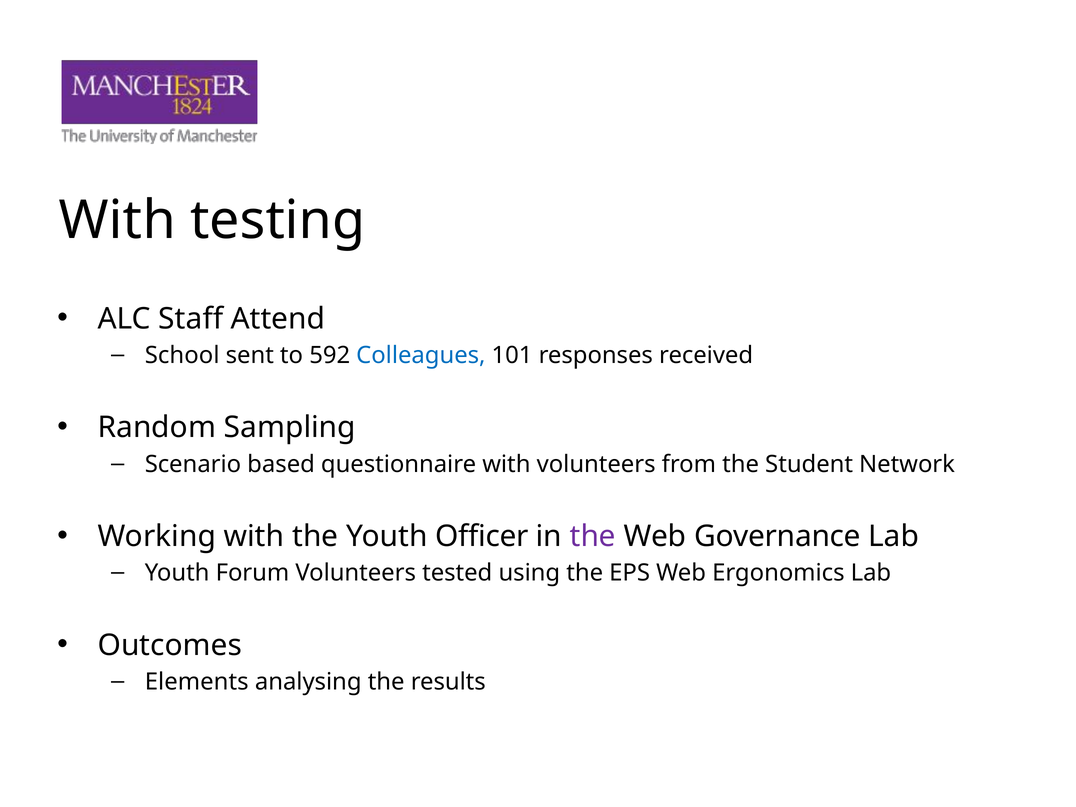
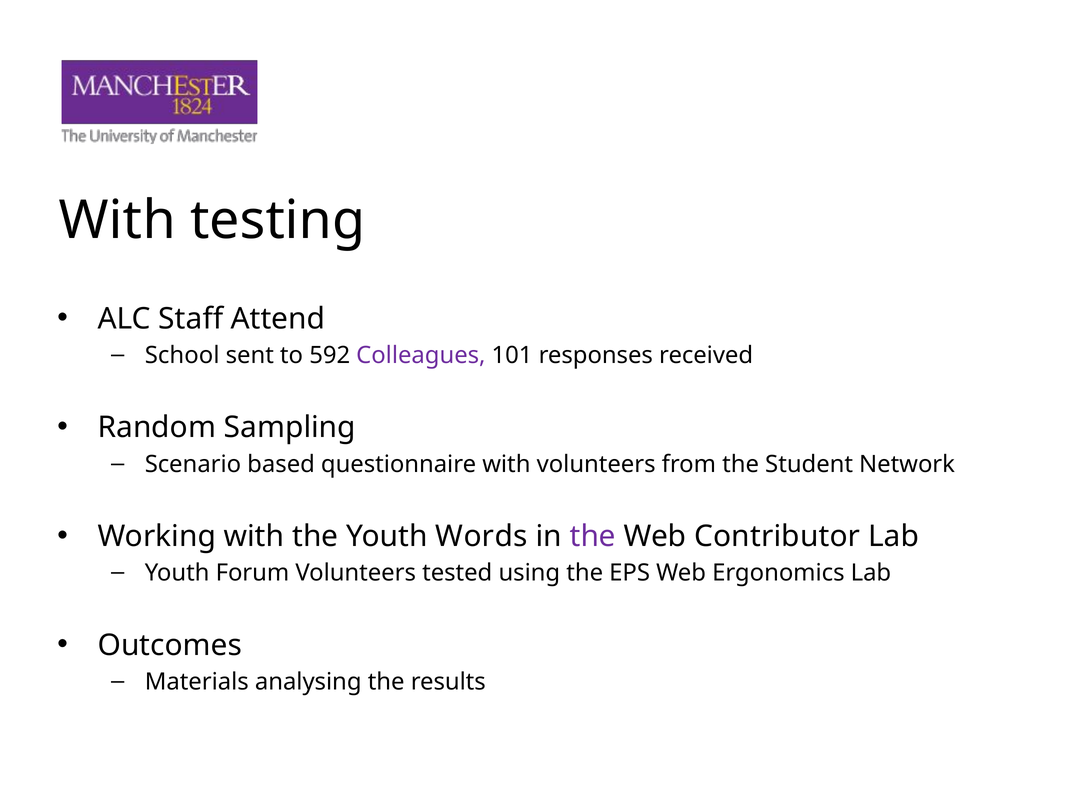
Colleagues colour: blue -> purple (421, 355)
Officer: Officer -> Words (482, 536)
Governance: Governance -> Contributor (777, 536)
Elements: Elements -> Materials (197, 682)
